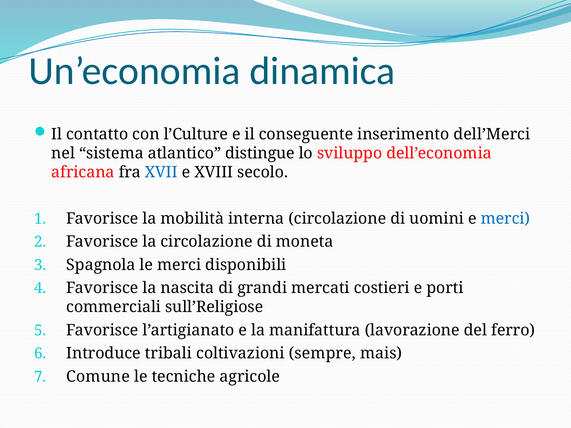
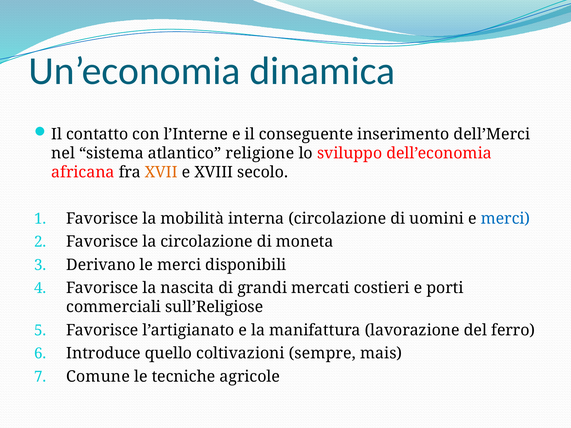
l’Culture: l’Culture -> l’Interne (196, 134)
distingue: distingue -> religione (260, 153)
XVII colour: blue -> orange (161, 172)
Spagnola: Spagnola -> Derivano (101, 265)
tribali: tribali -> quello (169, 354)
